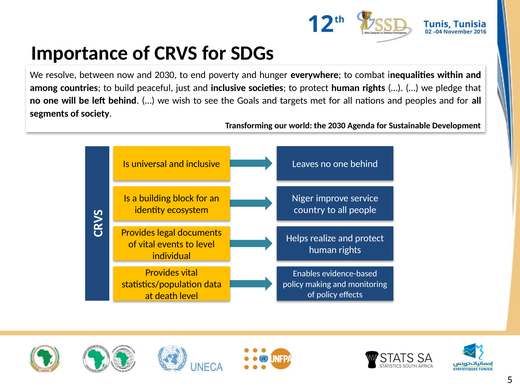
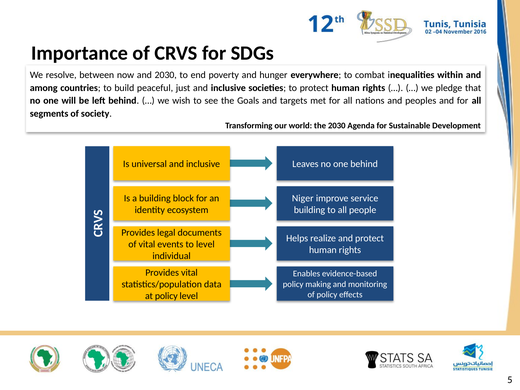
country: country -> building (310, 210)
at death: death -> policy (166, 296)
